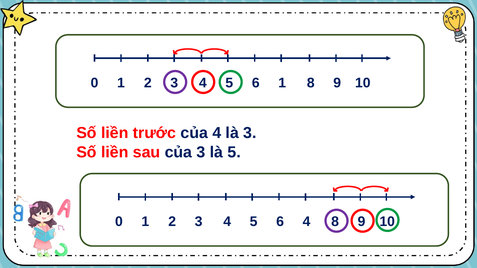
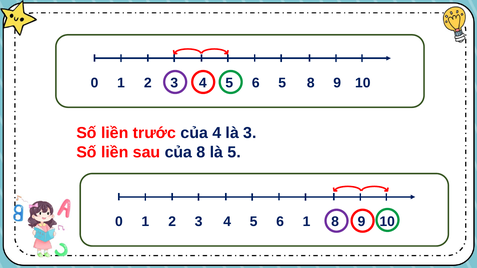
6 1: 1 -> 5 (282, 83)
của 3: 3 -> 8 (201, 152)
6 4: 4 -> 1 (307, 222)
